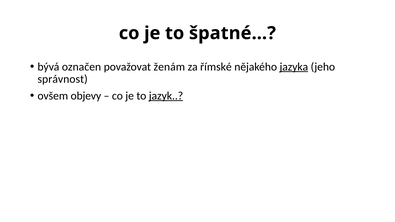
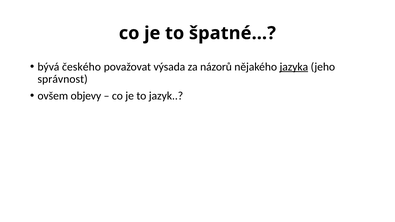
označen: označen -> českého (81, 67)
ženám: ženám -> výsada (169, 67)
římské: římské -> názorů (216, 67)
jazyk underline: present -> none (166, 96)
